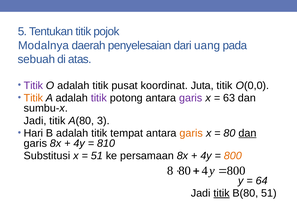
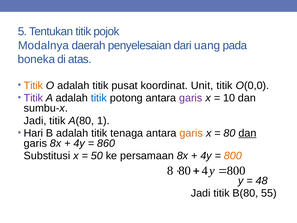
sebuah: sebuah -> boneka (36, 59)
Titik colour: purple -> orange (33, 85)
Juta: Juta -> Unit (202, 85)
Titik colour: orange -> purple (33, 98)
titik colour: purple -> blue (99, 98)
63: 63 -> 10 (229, 98)
3: 3 -> 1 (103, 121)
tempat: tempat -> tenaga (127, 133)
810: 810 -> 860 (106, 143)
51: 51 -> 50 (97, 156)
64: 64 -> 48 (262, 181)
titik underline: present -> none (222, 193)
B(80 51: 51 -> 55 (269, 193)
